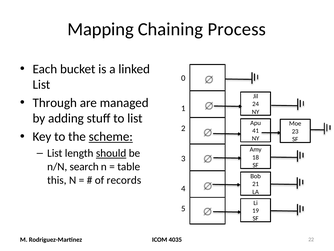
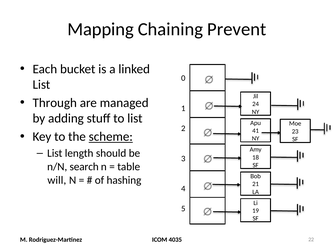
Process: Process -> Prevent (237, 29)
should underline: present -> none (111, 153)
this: this -> will (57, 180)
records: records -> hashing (124, 180)
